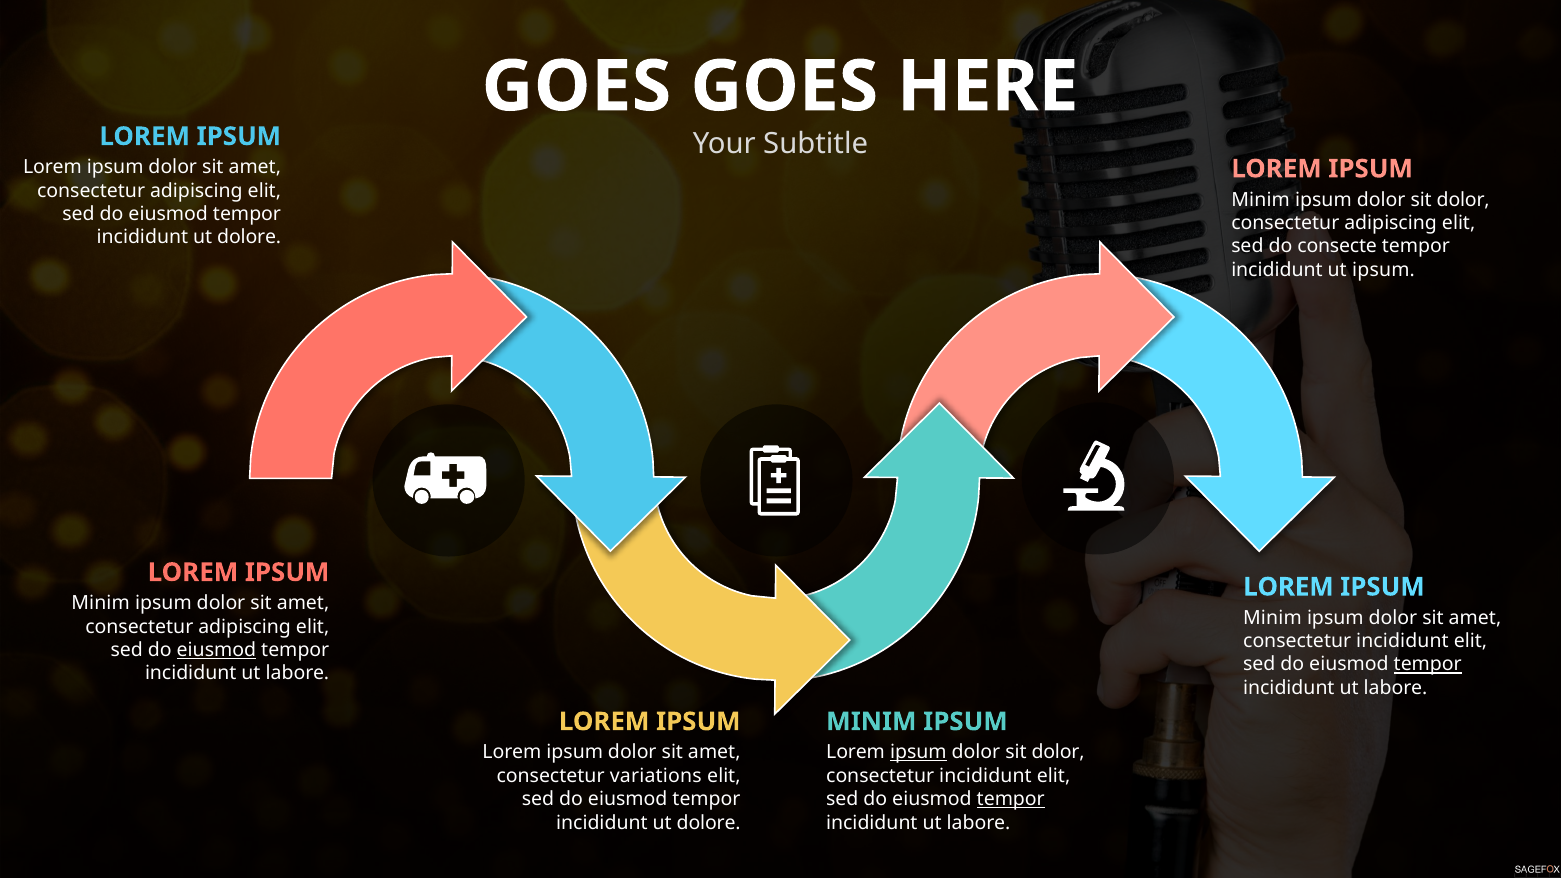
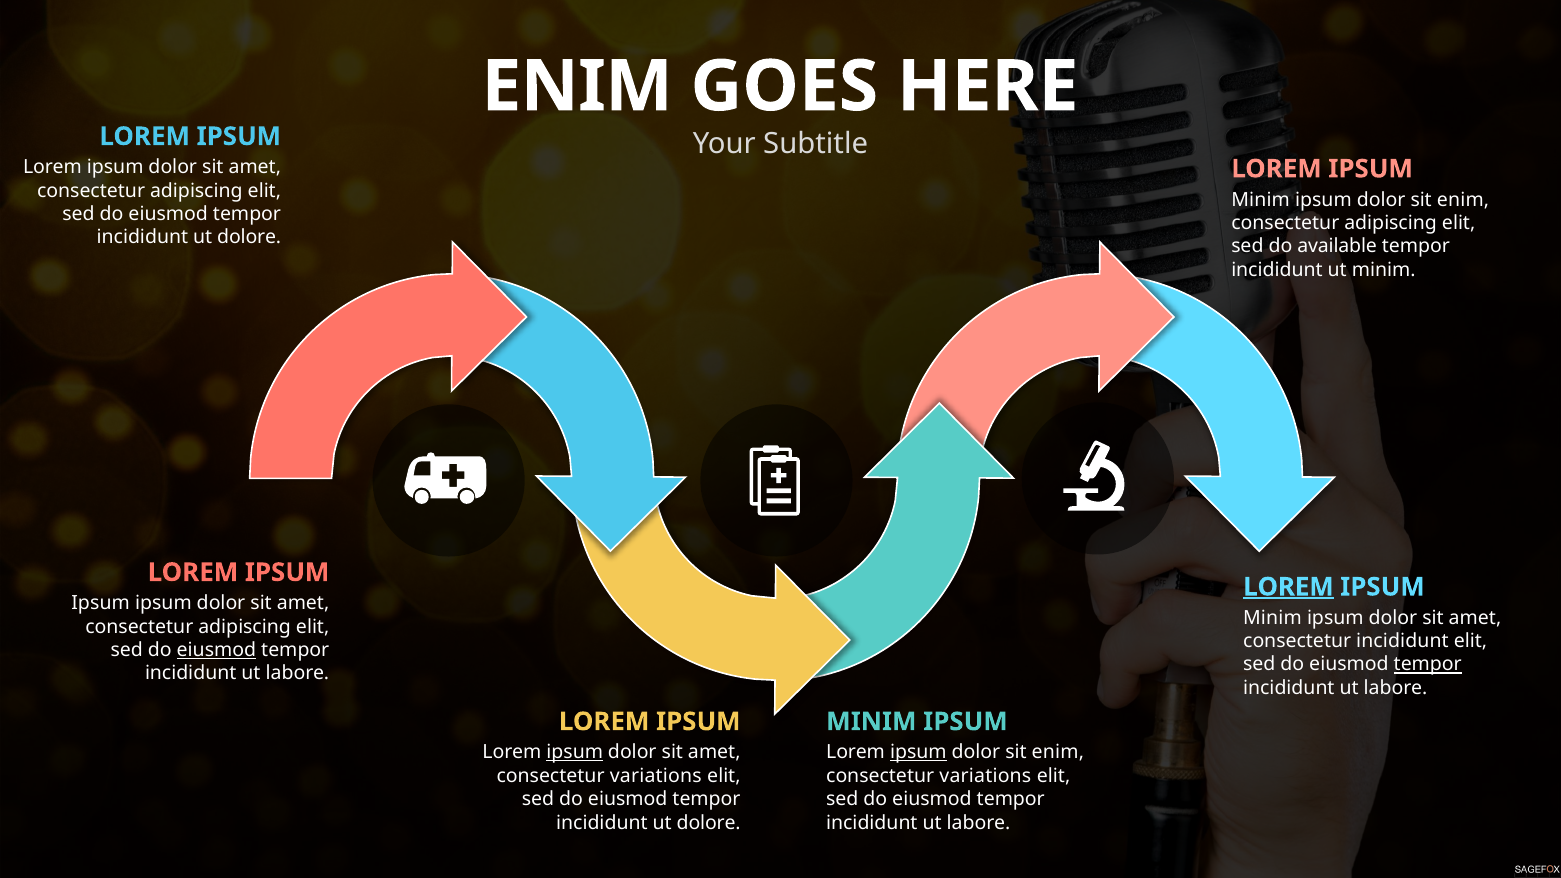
GOES: GOES -> ENIM (577, 87)
dolor: dolor -> enim (1463, 200)
consecte: consecte -> available (1337, 246)
ut ipsum: ipsum -> minim (1384, 270)
LOREM underline: none -> present (1288, 587)
Minim: Minim -> Ipsum (101, 603)
ipsum underline: none -> present (575, 752)
dolor: dolor -> enim (1058, 752)
incididunt: incididunt -> variations (985, 776)
tempor underline: present -> none (1011, 799)
